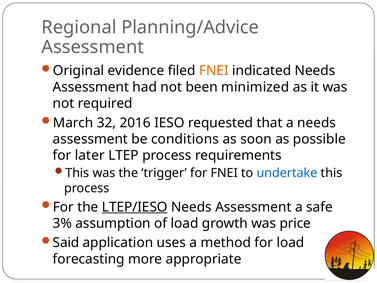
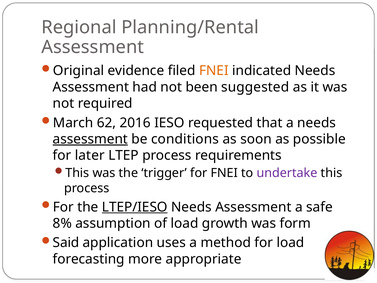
Planning/Advice: Planning/Advice -> Planning/Rental (190, 27)
minimized: minimized -> suggested (255, 87)
32: 32 -> 62 (106, 123)
assessment underline: none -> present (90, 139)
undertake colour: blue -> purple (287, 173)
3%: 3% -> 8% (62, 223)
price: price -> form (295, 223)
